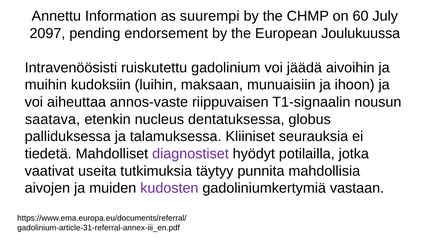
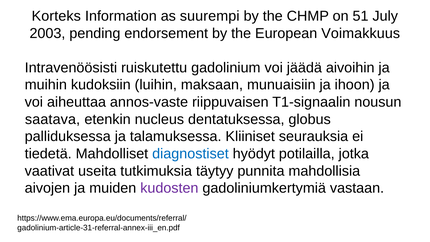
Annettu: Annettu -> Korteks (56, 16)
60: 60 -> 51 (361, 16)
2097: 2097 -> 2003 (47, 33)
Joulukuussa: Joulukuussa -> Voimakkuus (361, 33)
diagnostiset colour: purple -> blue (190, 154)
